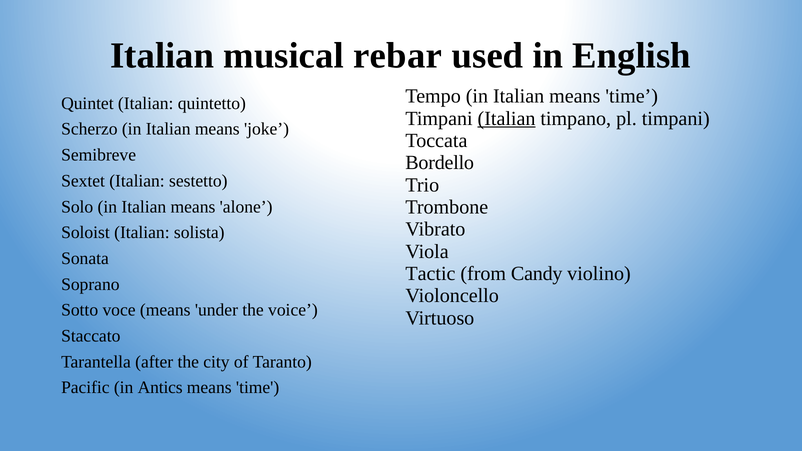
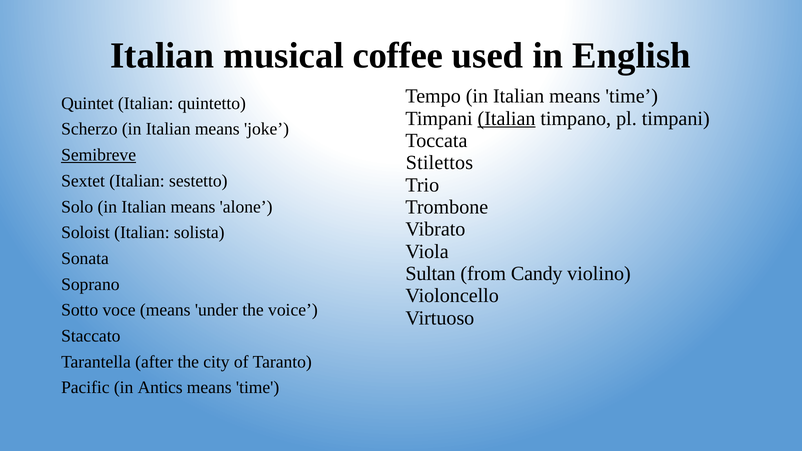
rebar: rebar -> coffee (398, 56)
Semibreve underline: none -> present (99, 155)
Bordello: Bordello -> Stilettos (439, 163)
Tactic: Tactic -> Sultan (431, 274)
